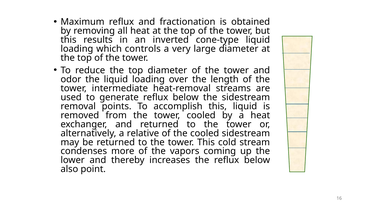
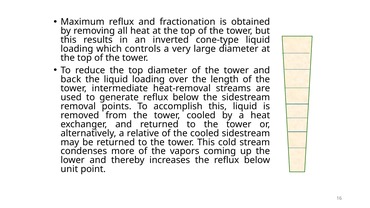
odor: odor -> back (71, 79)
also: also -> unit (69, 169)
